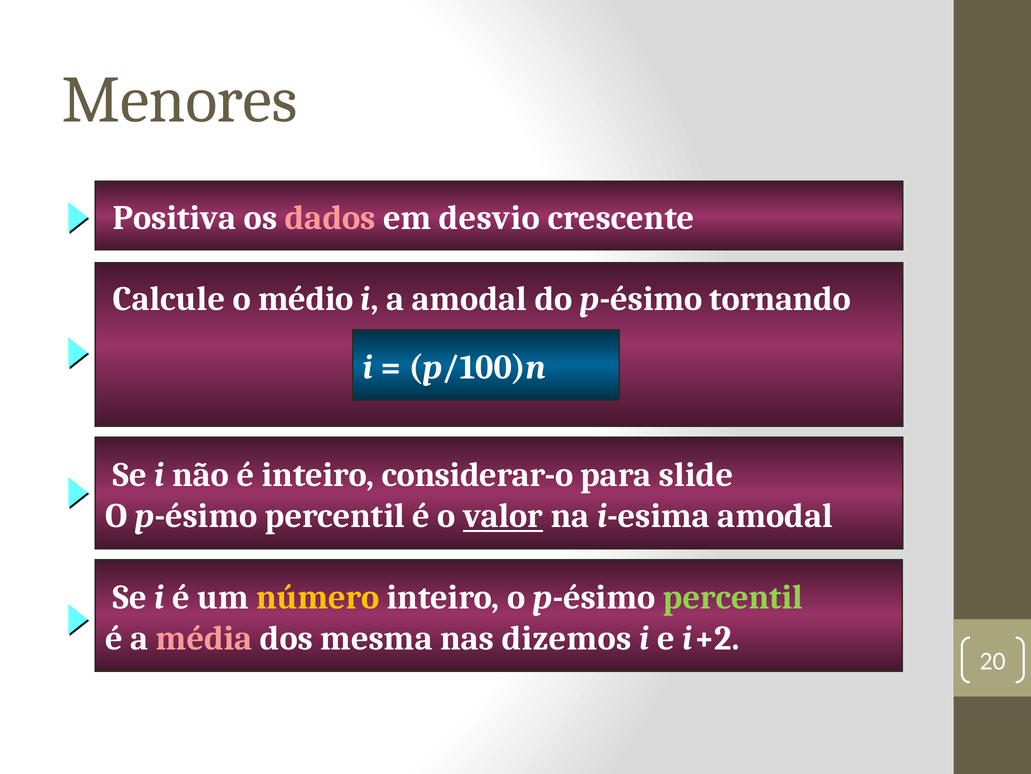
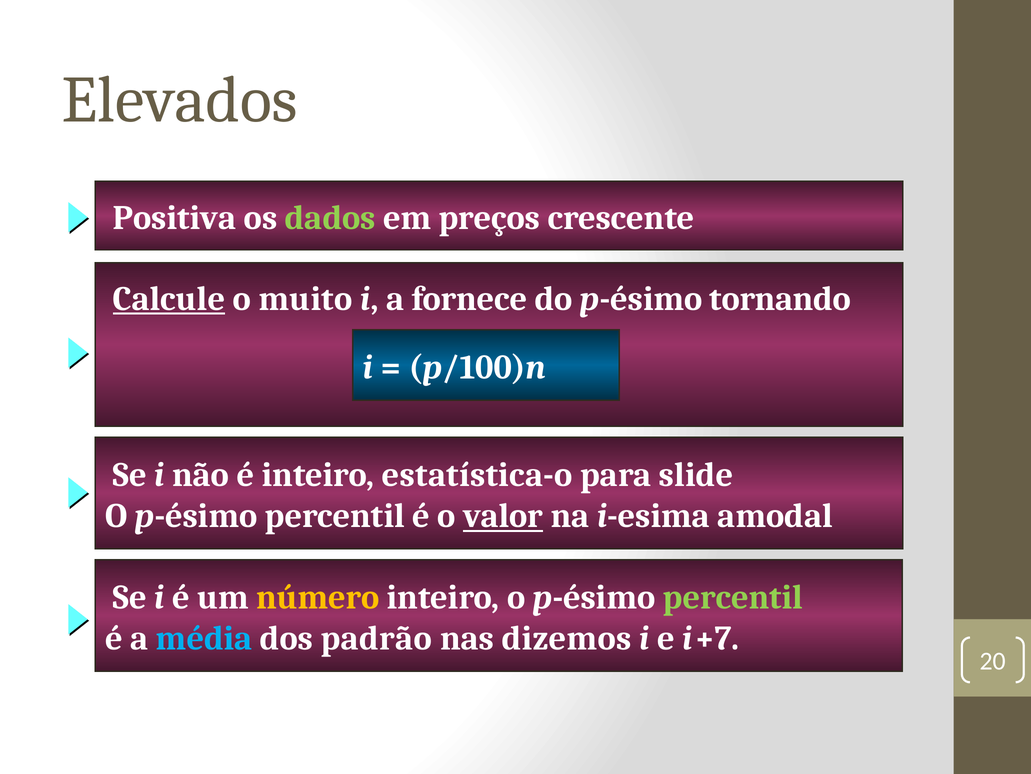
Menores: Menores -> Elevados (180, 100)
dados colour: pink -> light green (330, 218)
desvio: desvio -> preços (490, 218)
Calcule underline: none -> present (169, 299)
médio: médio -> muito (306, 299)
a amodal: amodal -> fornece (469, 299)
considerar-o: considerar-o -> estatística-o (477, 474)
média colour: pink -> light blue (204, 638)
mesma: mesma -> padrão (376, 638)
+2: +2 -> +7 (717, 638)
